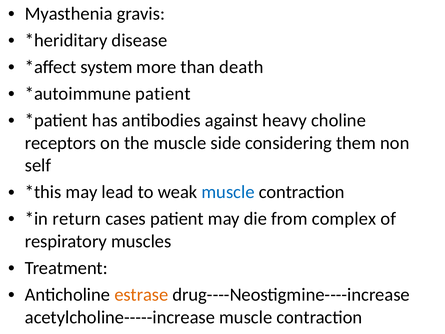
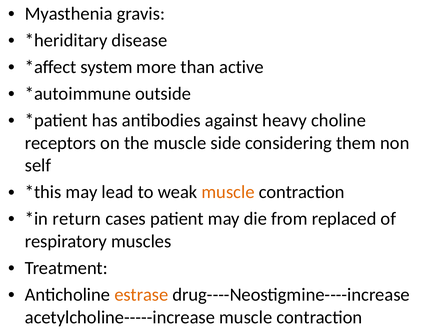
death: death -> active (241, 67)
patient: patient -> outside (163, 94)
muscle colour: blue -> orange (228, 192)
complex: complex -> replaced (344, 219)
